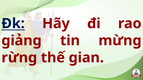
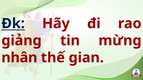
rừng: rừng -> nhân (19, 58)
